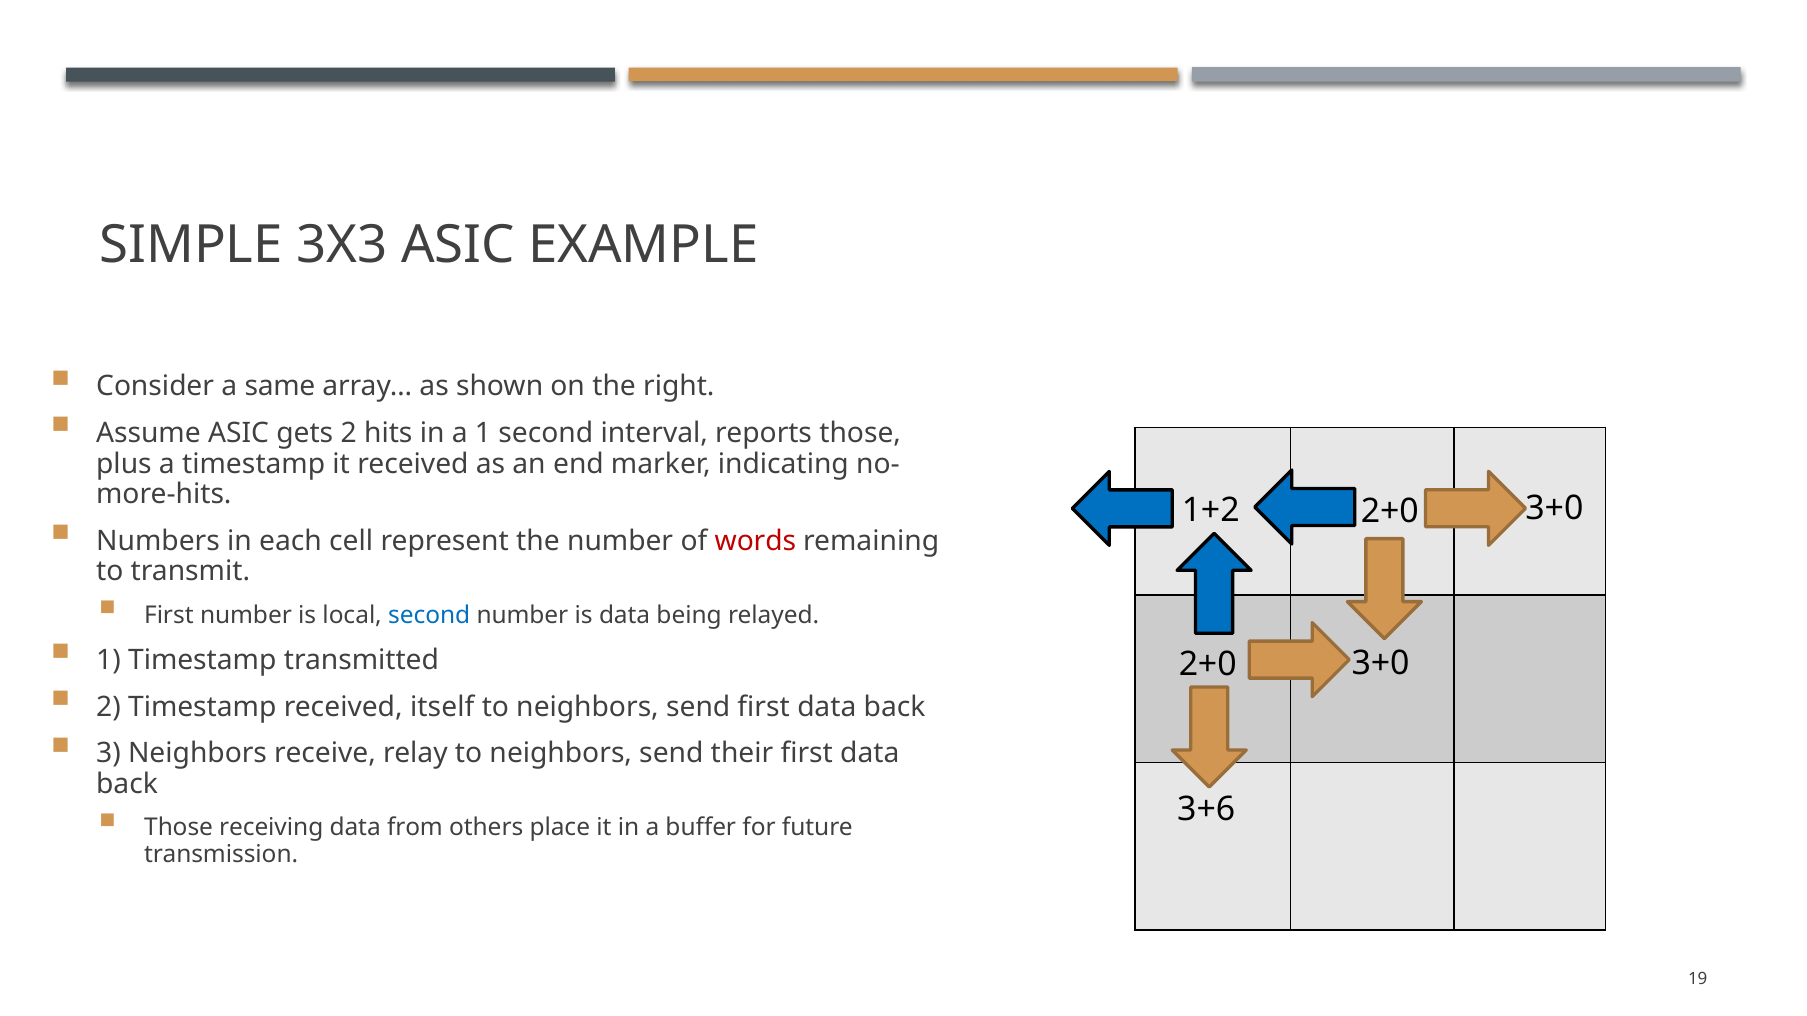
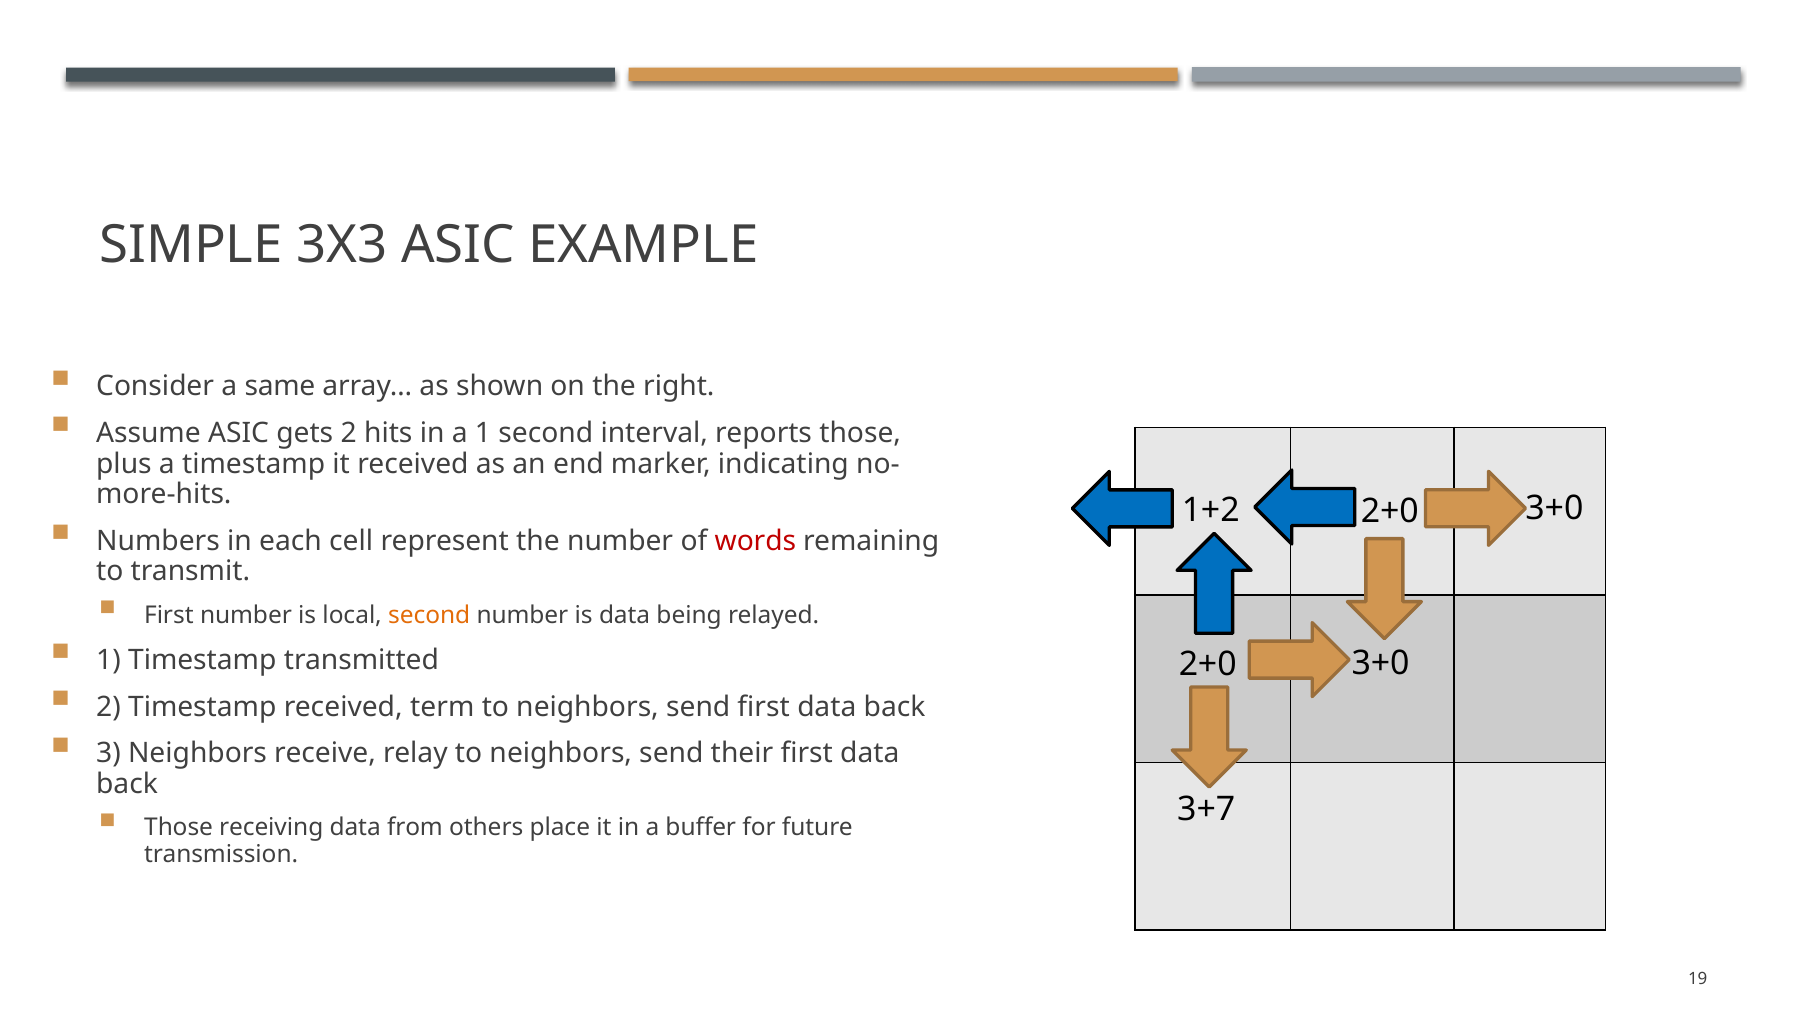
second colour: blue -> orange (429, 615)
itself: itself -> term (442, 707)
3+6: 3+6 -> 3+7 (1206, 810)
